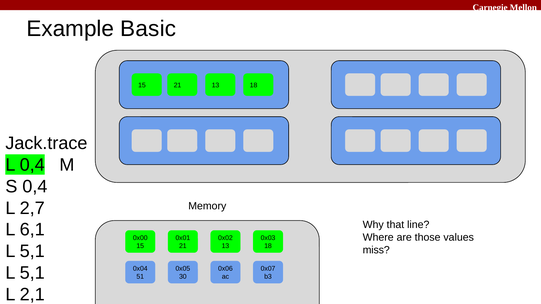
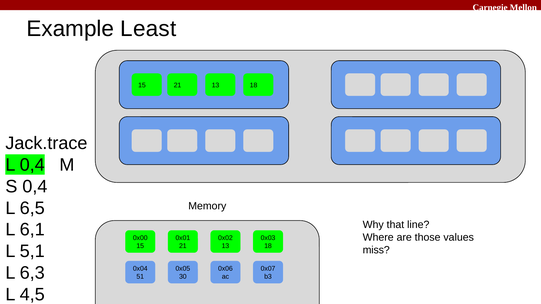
Basic: Basic -> Least (148, 29)
2,7: 2,7 -> 6,5 (32, 208)
5,1: 5,1 -> 6,3 (32, 273)
2,1: 2,1 -> 4,5 (32, 295)
